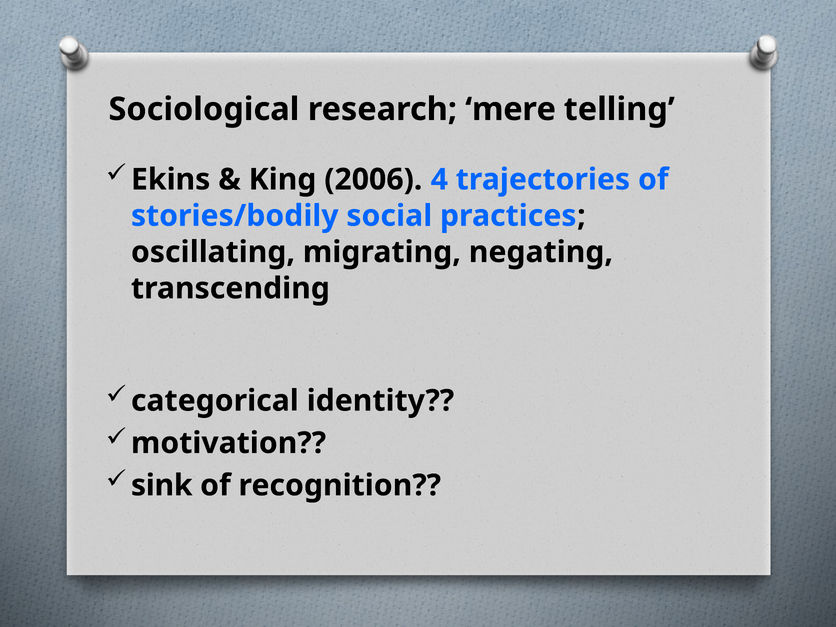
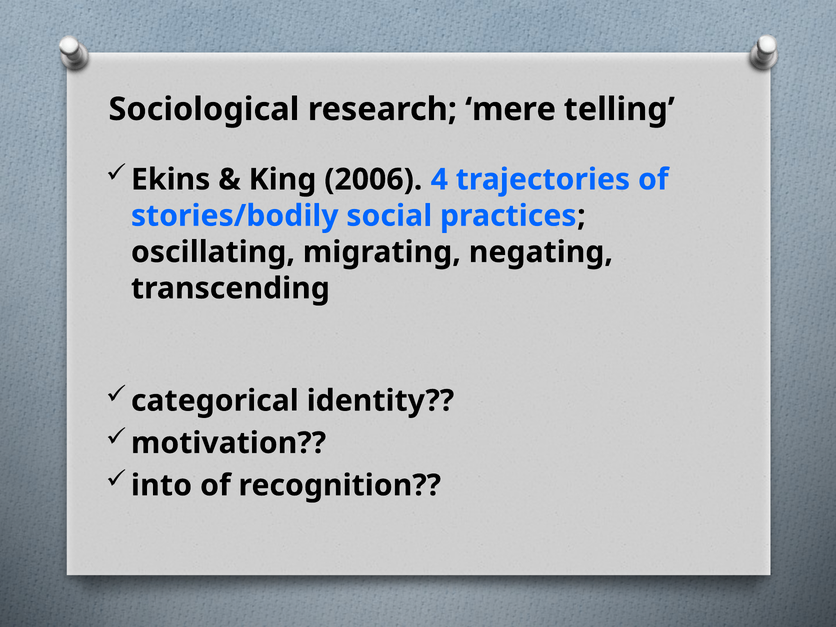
sink: sink -> into (162, 485)
